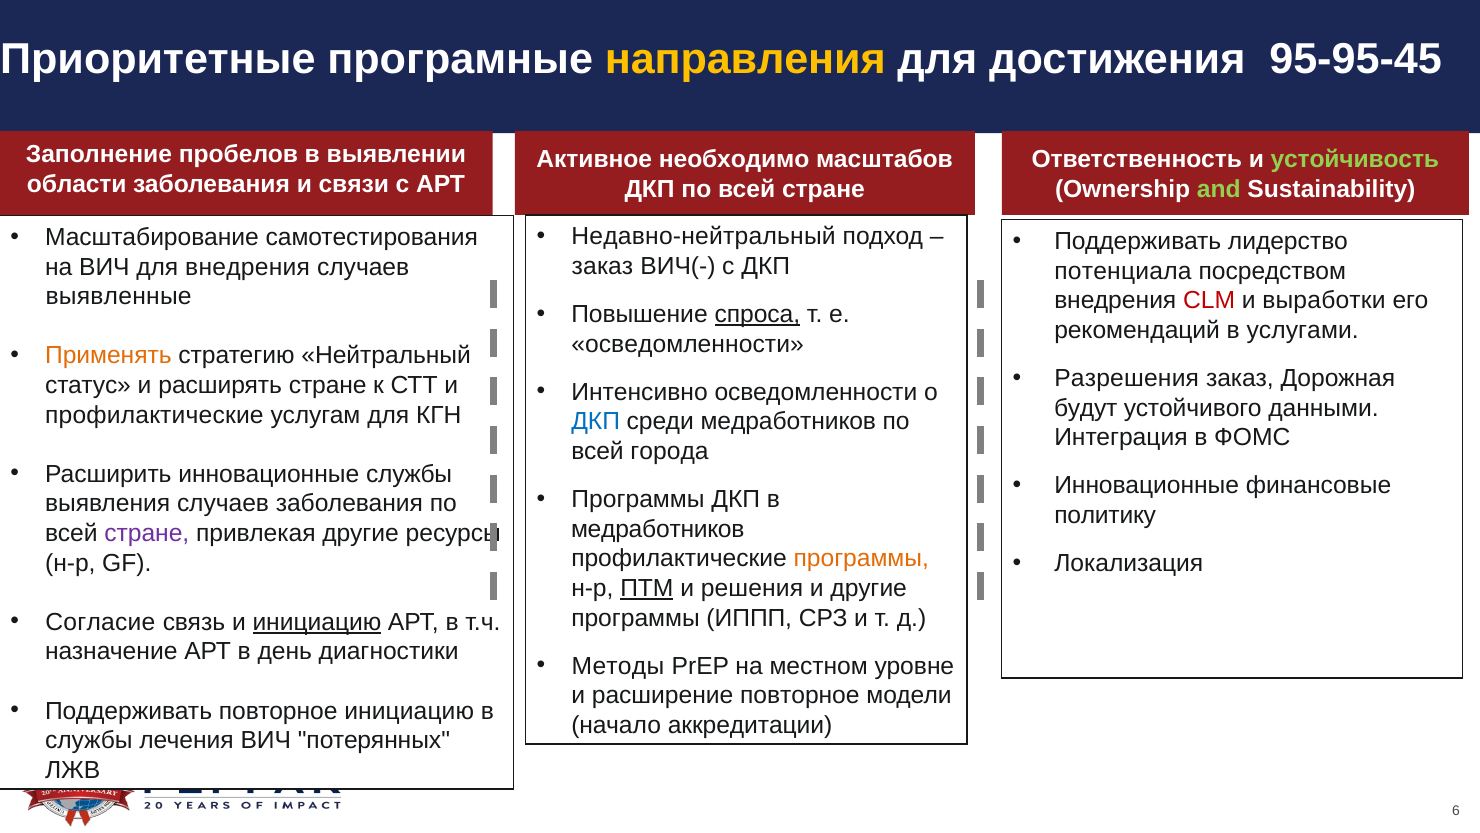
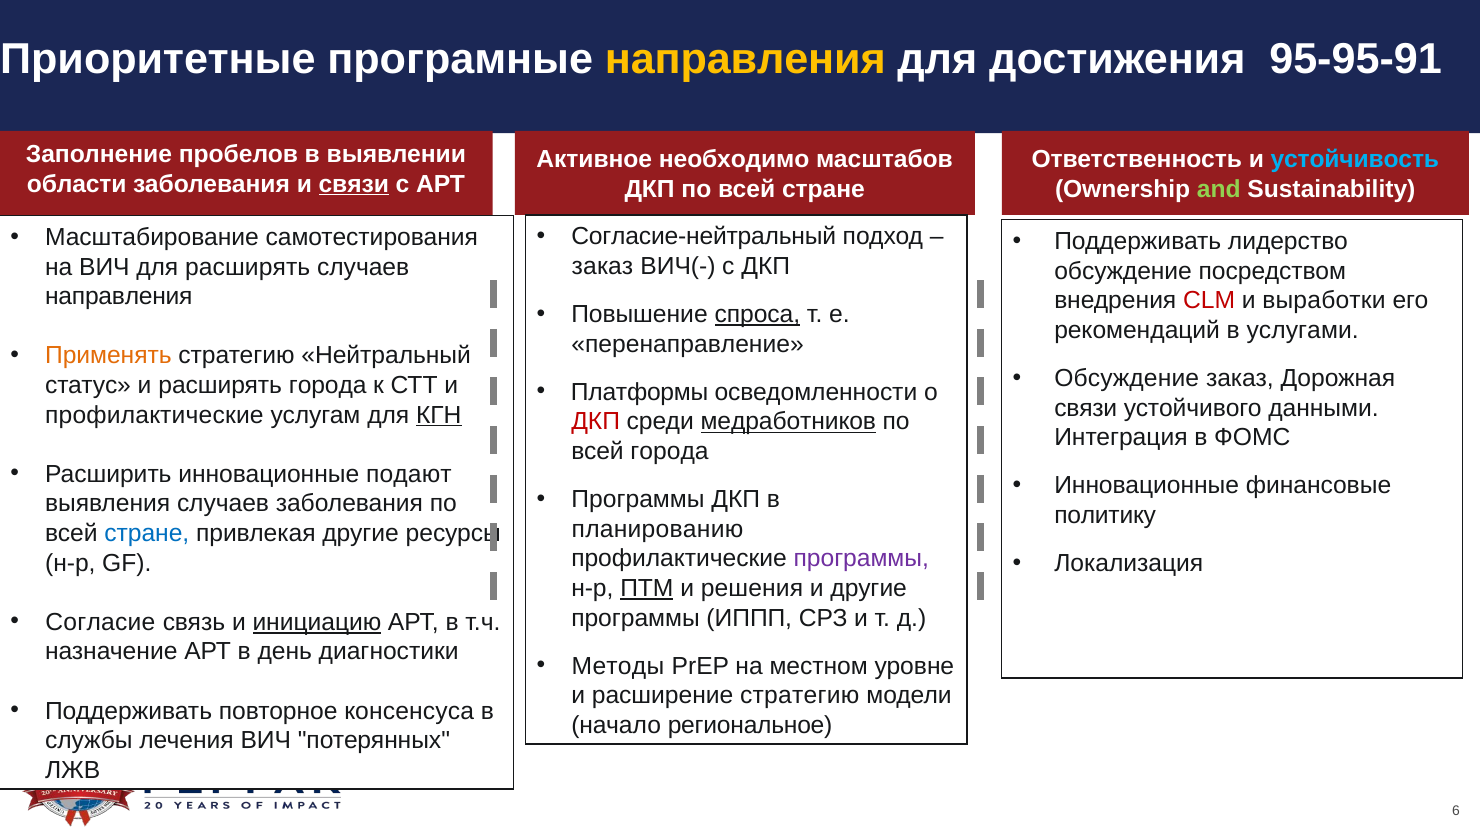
95-95-45: 95-95-45 -> 95-95-91 (1356, 59)
устойчивость colour: light green -> light blue (1355, 160)
связи underline: none -> present (354, 184)
Недавно-нейтральный: Недавно-нейтральный -> Согласие-нейтральный (704, 237)
для внедрения: внедрения -> расширять (248, 267)
потенциала: потенциала -> обсуждение (1123, 271)
выявленные: выявленные -> направления (119, 296)
осведомленности: осведомленности -> перенаправление (688, 344)
Разрешения: Разрешения -> Обсуждение (1127, 378)
расширять стране: стране -> города (328, 385)
Интенсивно: Интенсивно -> Платформы (640, 392)
будут: будут -> связи (1086, 408)
КГН underline: none -> present (439, 415)
ДКП colour: blue -> red (596, 422)
медработников underline: none -> present (788, 422)
инновационные службы: службы -> подают (409, 474)
медработников: медработников -> планированию (658, 529)
стране colour: purple -> blue (147, 533)
программы colour: orange -> purple (861, 558)
расширение повторное: повторное -> стратегию (800, 695)
повторное инициацию: инициацию -> консенсуса (409, 711)
аккредитации: аккредитации -> региональное (750, 725)
